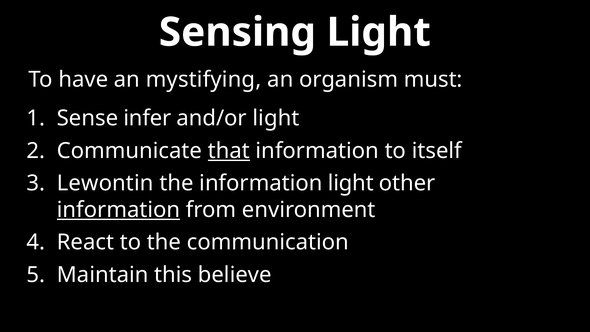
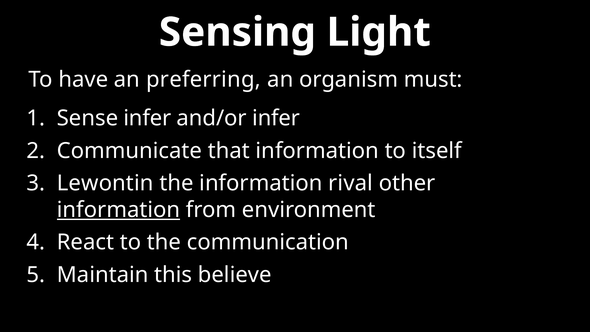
mystifying: mystifying -> preferring (204, 80)
and/or light: light -> infer (276, 118)
that underline: present -> none (229, 151)
information light: light -> rival (351, 183)
